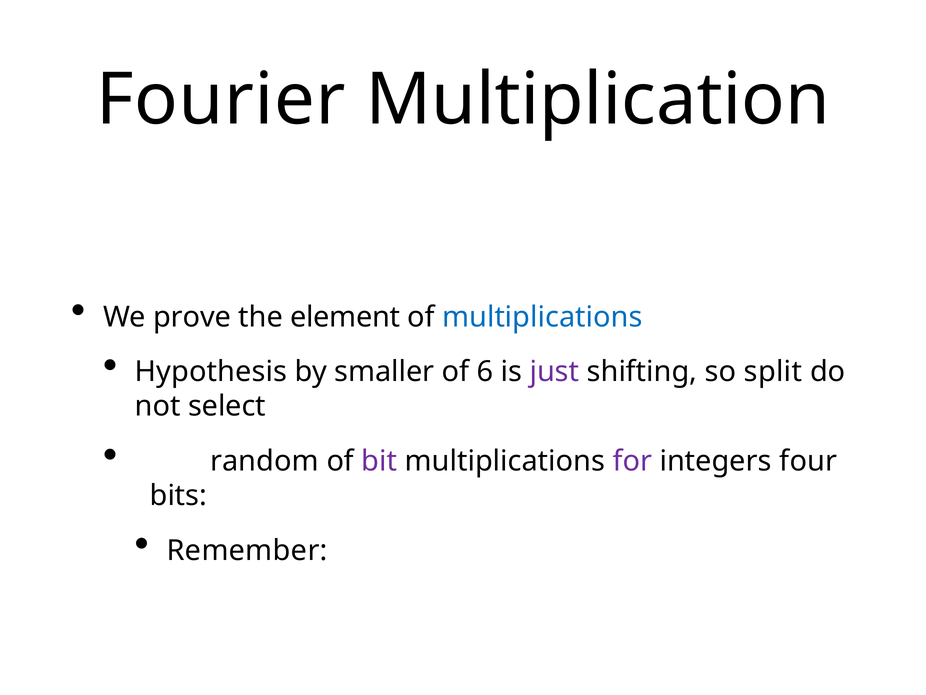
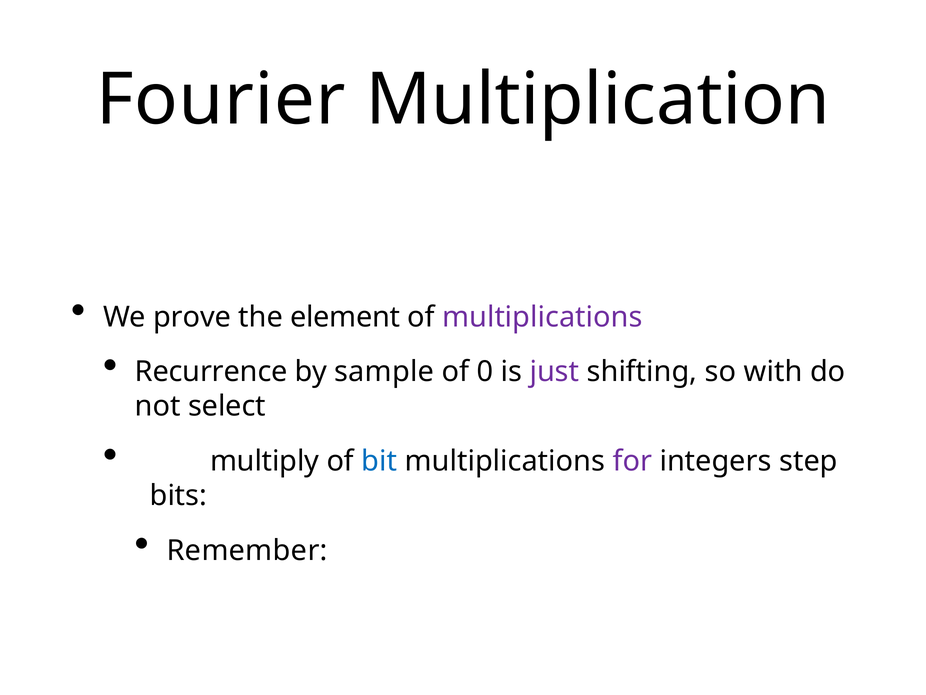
multiplications colour: blue -> purple (542, 317)
Hypothesis: Hypothesis -> Recurrence (211, 371)
smaller: smaller -> sample (384, 371)
6: 6 -> 0 (485, 371)
split: split -> with (773, 371)
random: random -> multiply (265, 461)
bit colour: purple -> blue (379, 461)
four: four -> step (808, 461)
